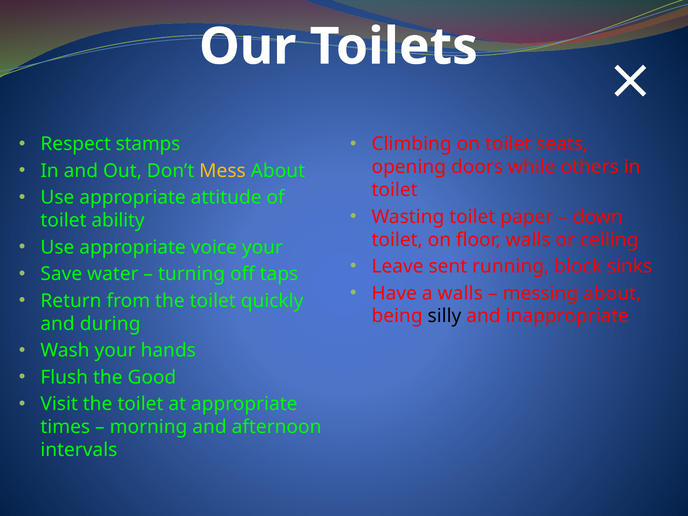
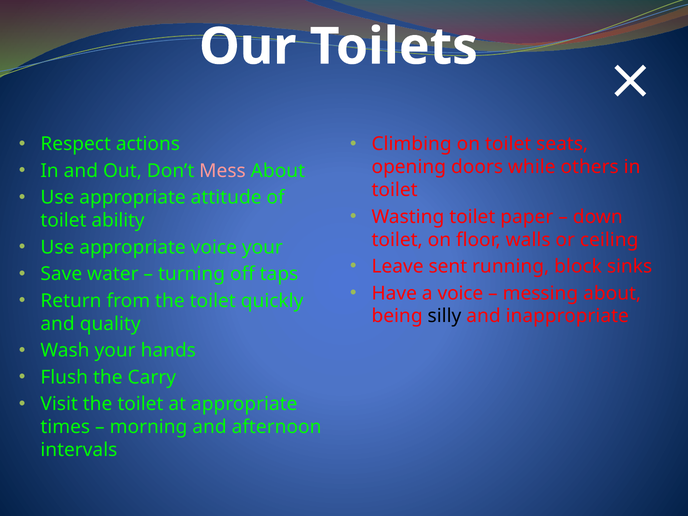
stamps: stamps -> actions (148, 144)
Mess colour: yellow -> pink (222, 171)
a walls: walls -> voice (460, 293)
during: during -> quality (110, 324)
Good: Good -> Carry (152, 377)
